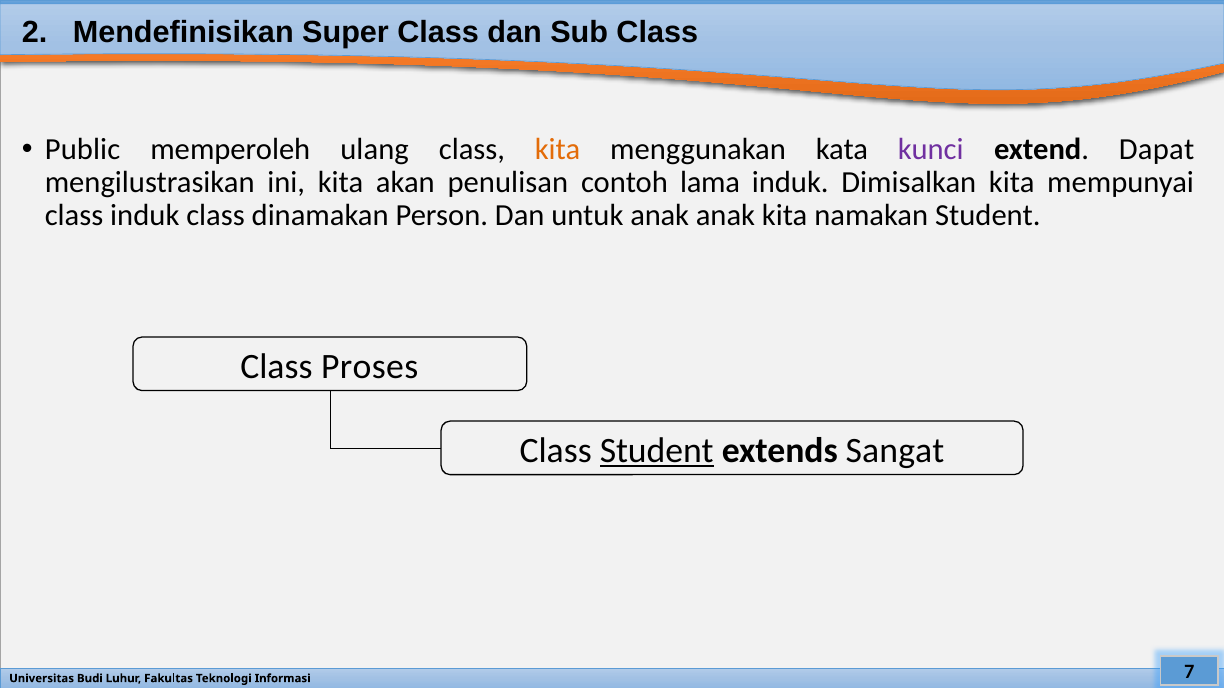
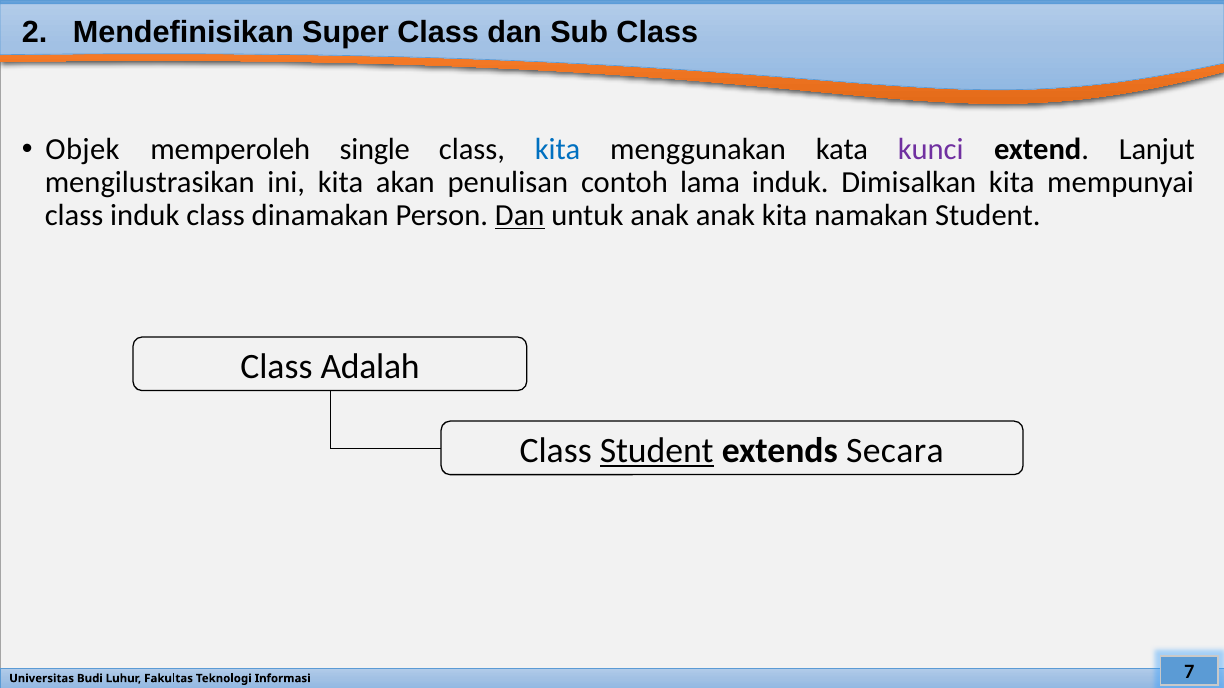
Public: Public -> Objek (82, 149)
ulang: ulang -> single (375, 149)
kita colour: orange -> blue (558, 149)
Dapat: Dapat -> Lanjut (1157, 149)
Dan underline: none -> present (520, 216)
Proses: Proses -> Adalah (370, 367)
Sangat: Sangat -> Secara (895, 451)
